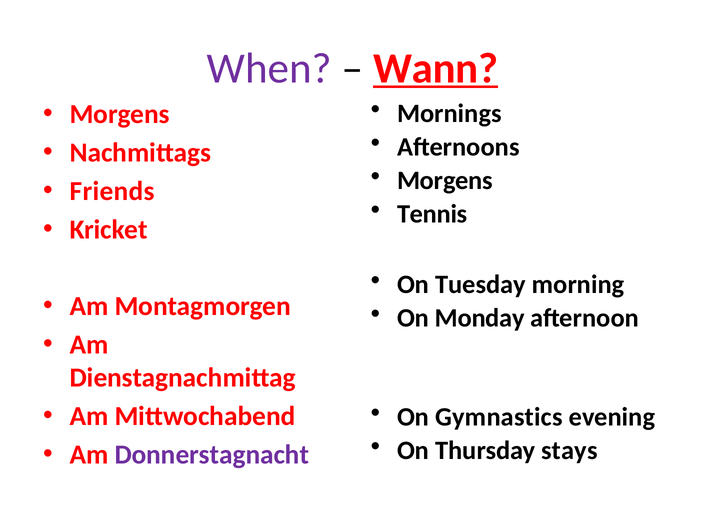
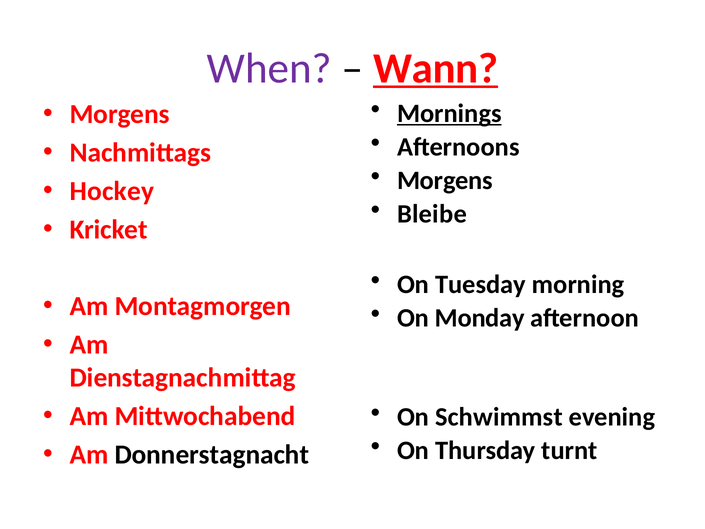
Mornings underline: none -> present (449, 114)
Friends: Friends -> Hockey (112, 191)
Tennis: Tennis -> Bleibe (432, 214)
Gymnastics: Gymnastics -> Schwimmst (499, 417)
stays: stays -> turnt (569, 450)
Donnerstagnacht colour: purple -> black (212, 454)
